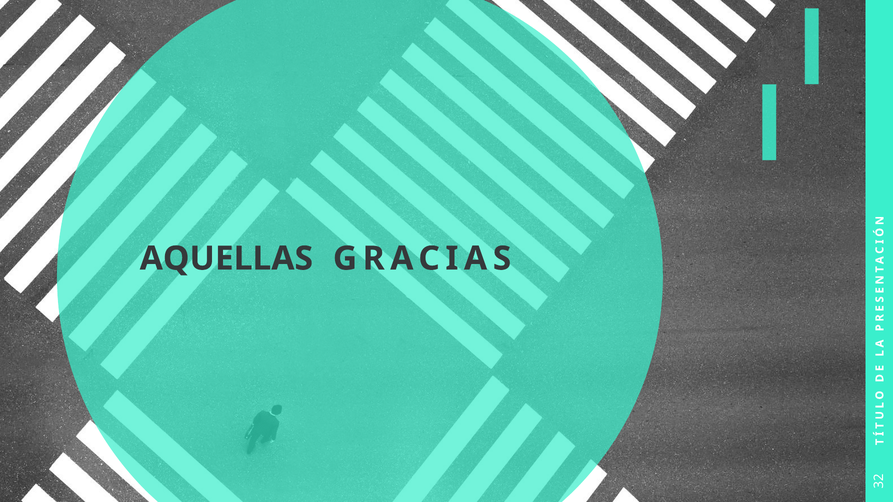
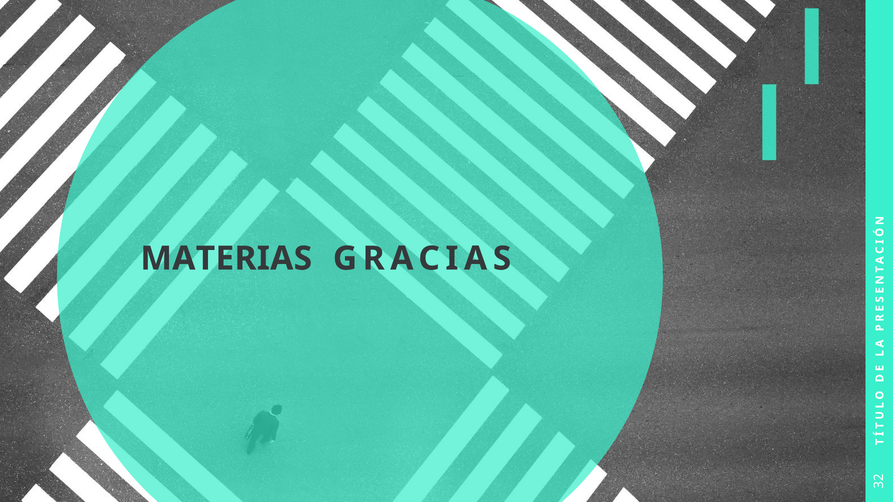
AQUELLAS: AQUELLAS -> MATERIAS (226, 259)
